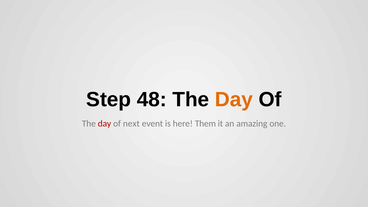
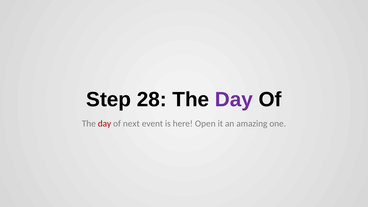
48: 48 -> 28 (152, 99)
Day colour: orange -> purple (234, 99)
Them: Them -> Open (205, 124)
